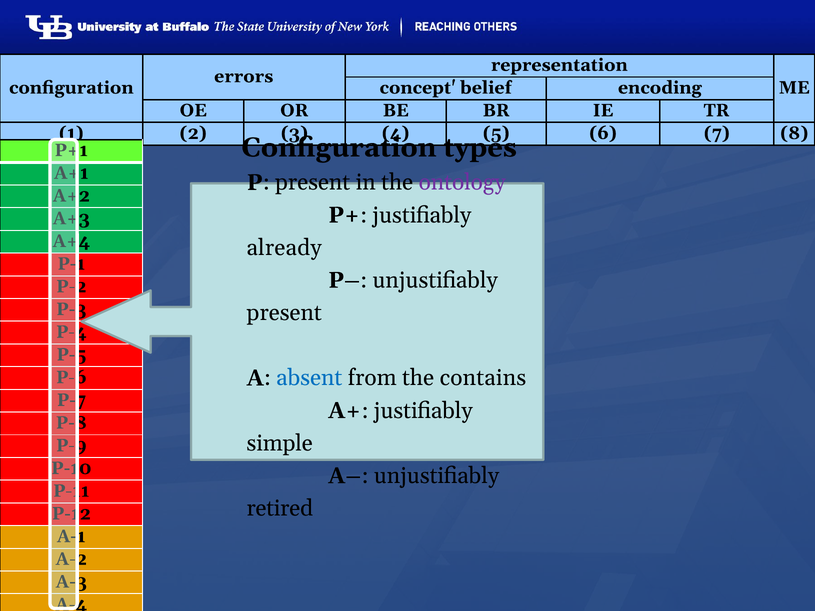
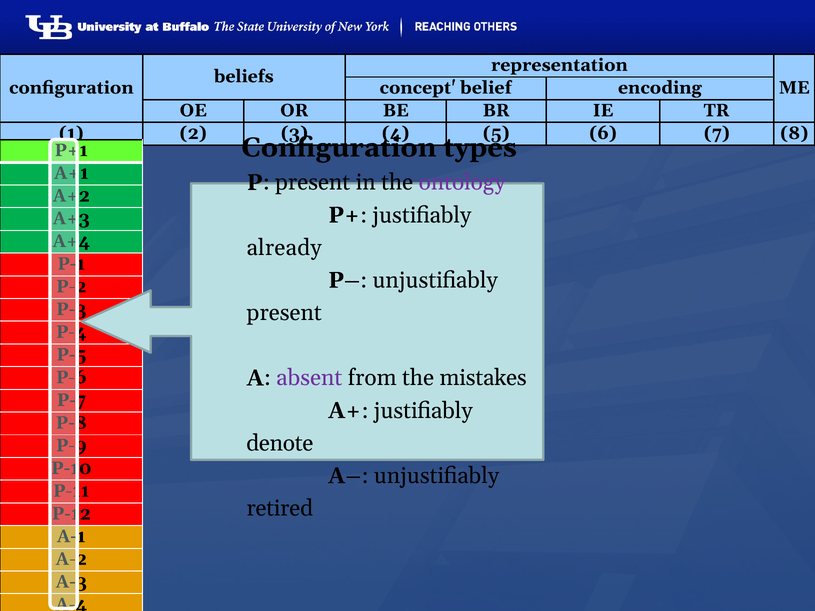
errors: errors -> beliefs (244, 76)
absent colour: blue -> purple (309, 378)
contains: contains -> mistakes (483, 378)
simple: simple -> denote (280, 443)
